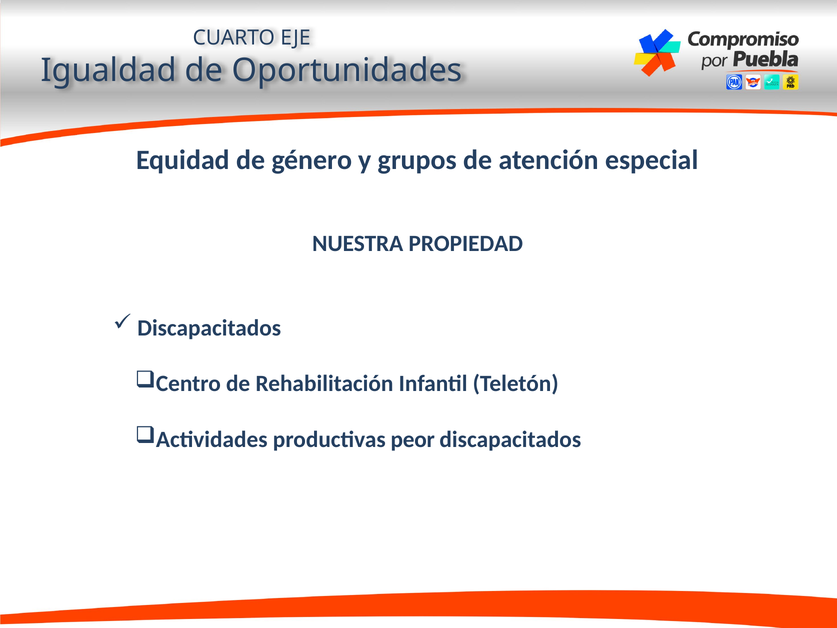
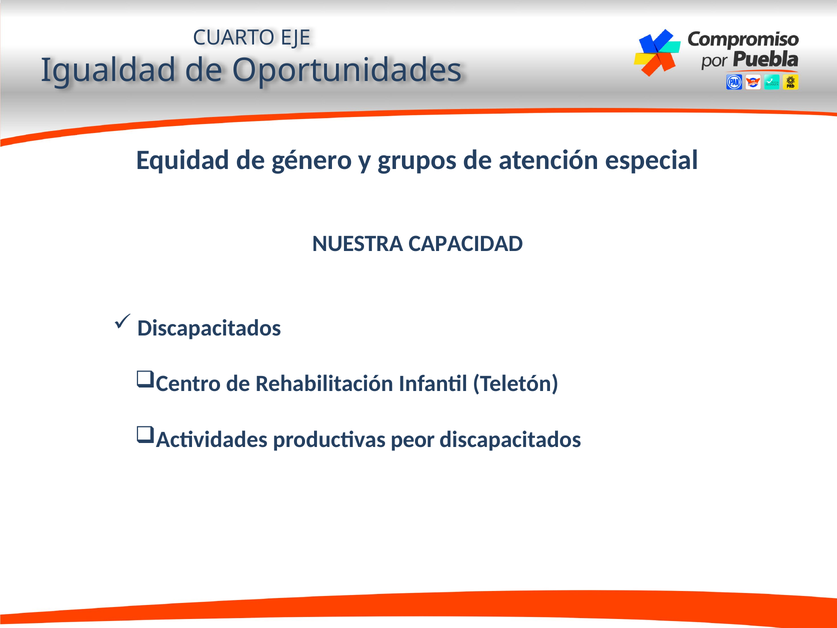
PROPIEDAD: PROPIEDAD -> CAPACIDAD (466, 243)
